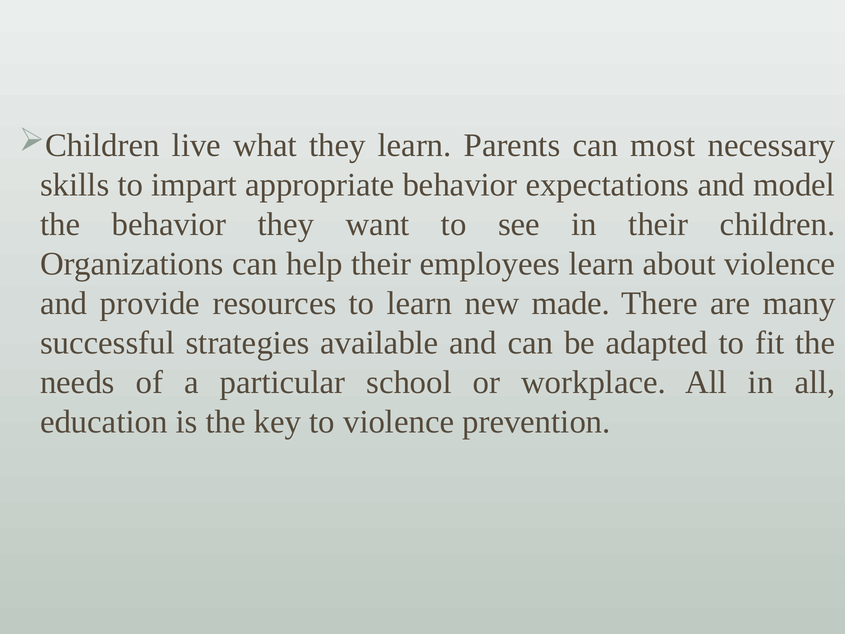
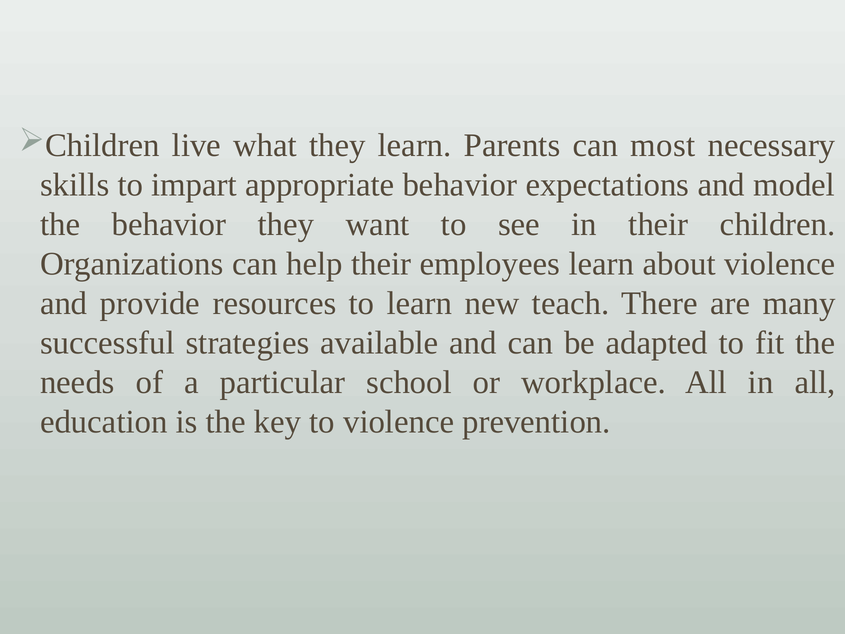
made: made -> teach (571, 303)
